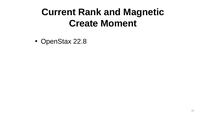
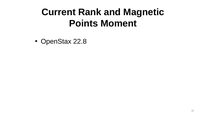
Create: Create -> Points (84, 23)
